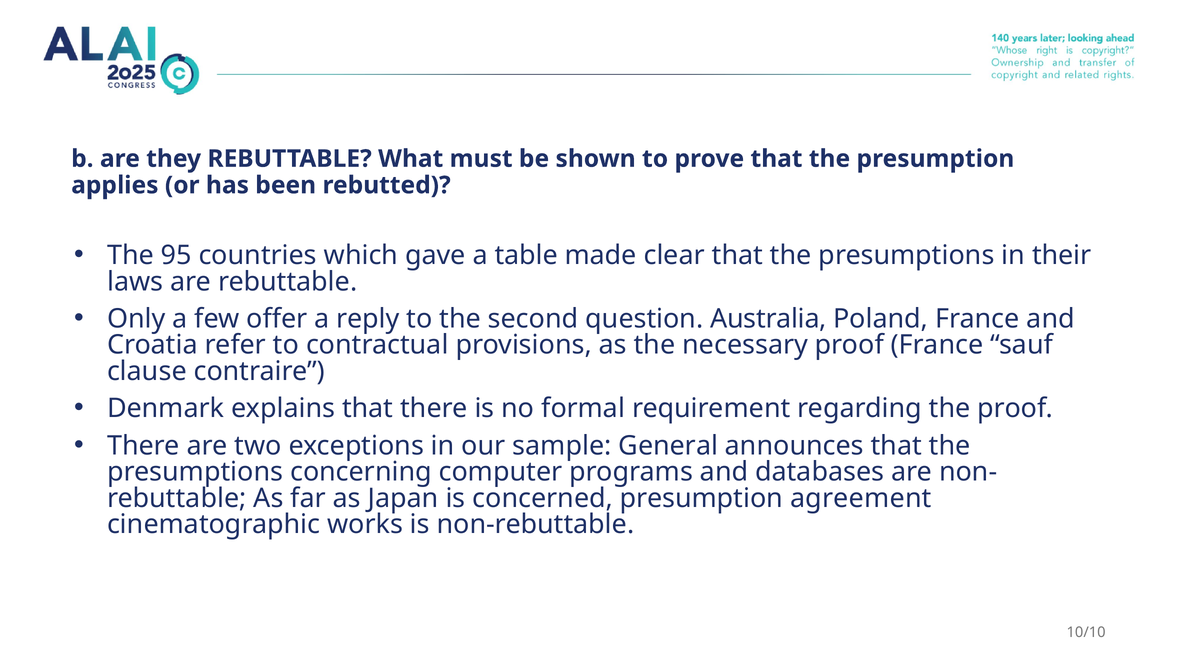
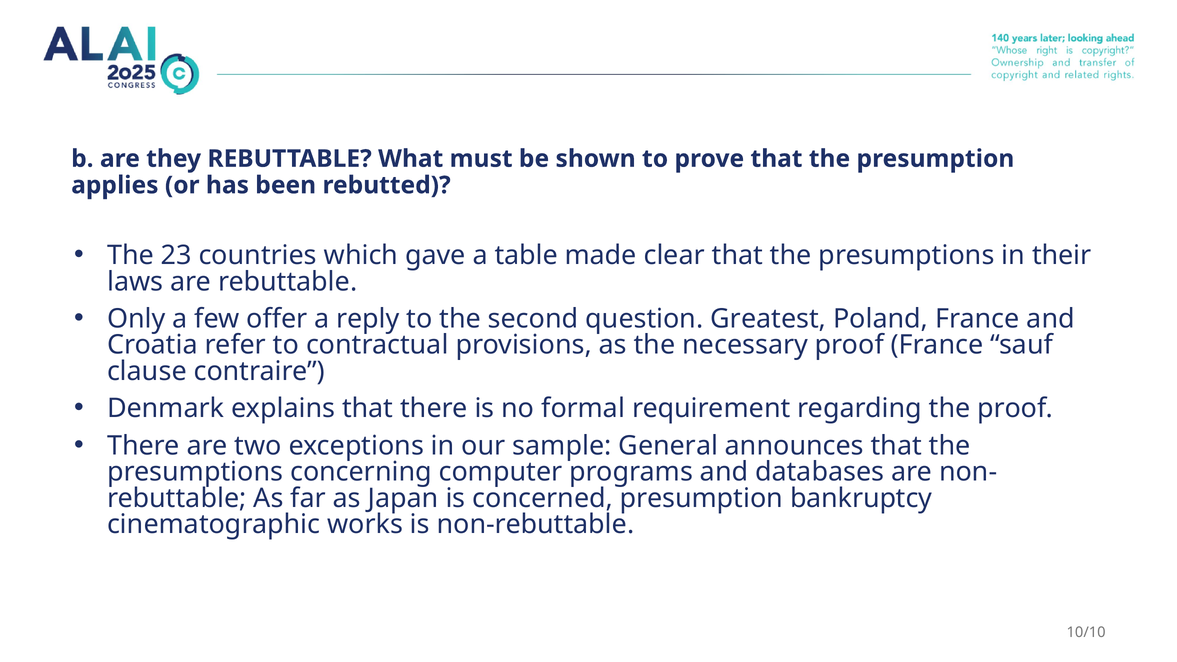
95: 95 -> 23 (176, 255)
Australia: Australia -> Greatest (768, 319)
agreement: agreement -> bankruptcy (861, 498)
